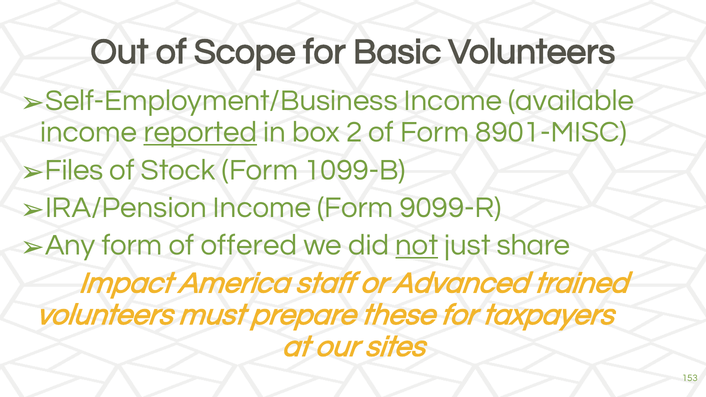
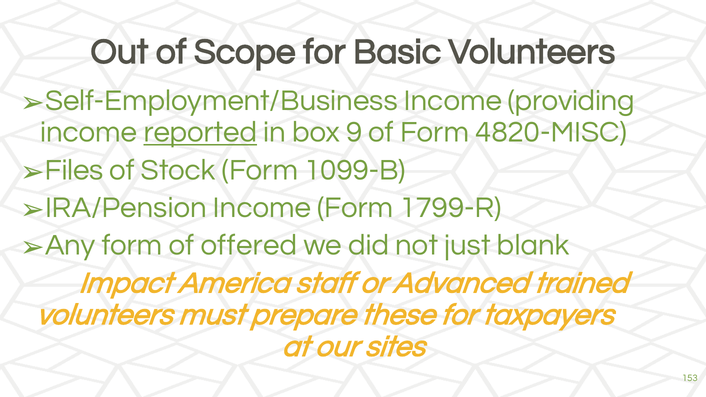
available: available -> providing (571, 100)
2: 2 -> 9 (354, 132)
8901-MISC: 8901-MISC -> 4820-MISC (551, 132)
9099-R: 9099-R -> 1799-R (451, 208)
not underline: present -> none (417, 245)
share: share -> blank (533, 245)
